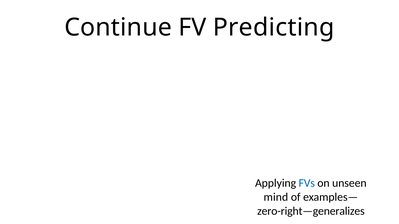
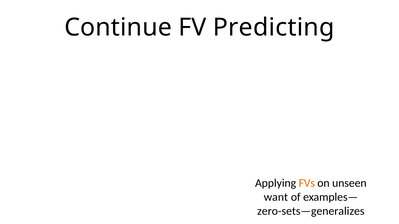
FVs colour: blue -> orange (307, 183)
mind: mind -> want (276, 197)
zero-right—generalizes: zero-right—generalizes -> zero-sets—generalizes (311, 211)
